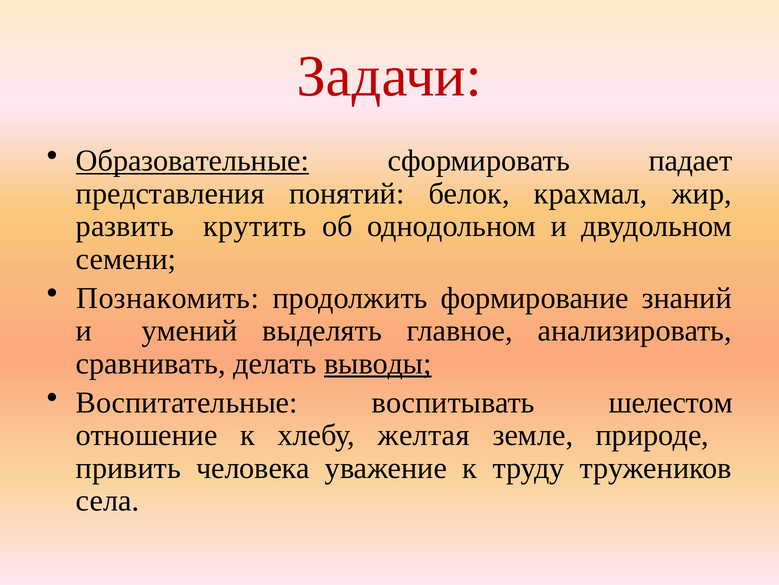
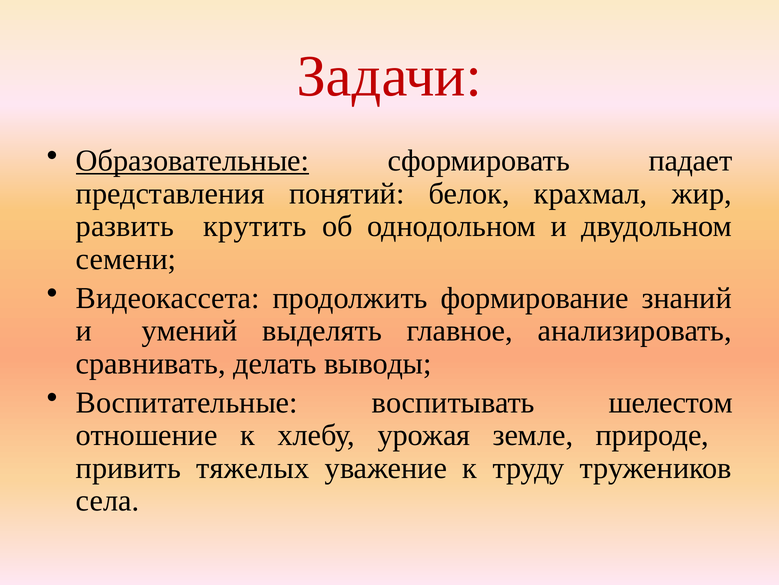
Познакомить: Познакомить -> Видеокассета (168, 298)
выводы underline: present -> none (378, 363)
желтая: желтая -> урожая (424, 435)
человека: человека -> тяжелых (253, 467)
